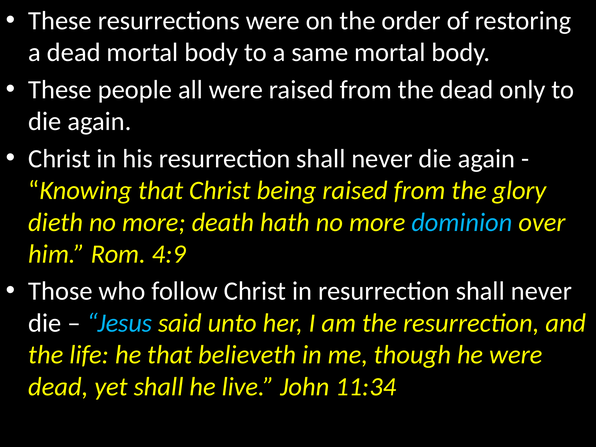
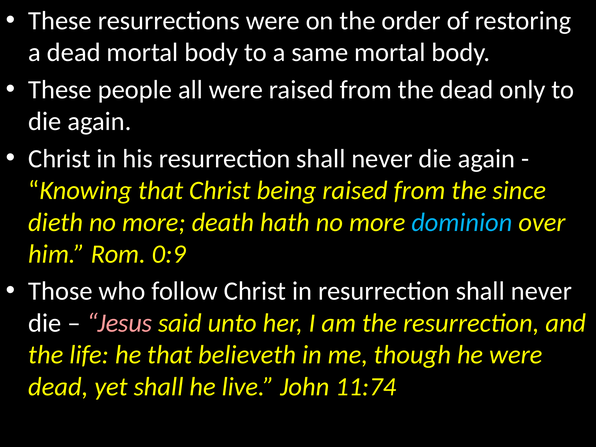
glory: glory -> since (519, 190)
4:9: 4:9 -> 0:9 (169, 254)
Jesus colour: light blue -> pink (119, 323)
11:34: 11:34 -> 11:74 (366, 387)
